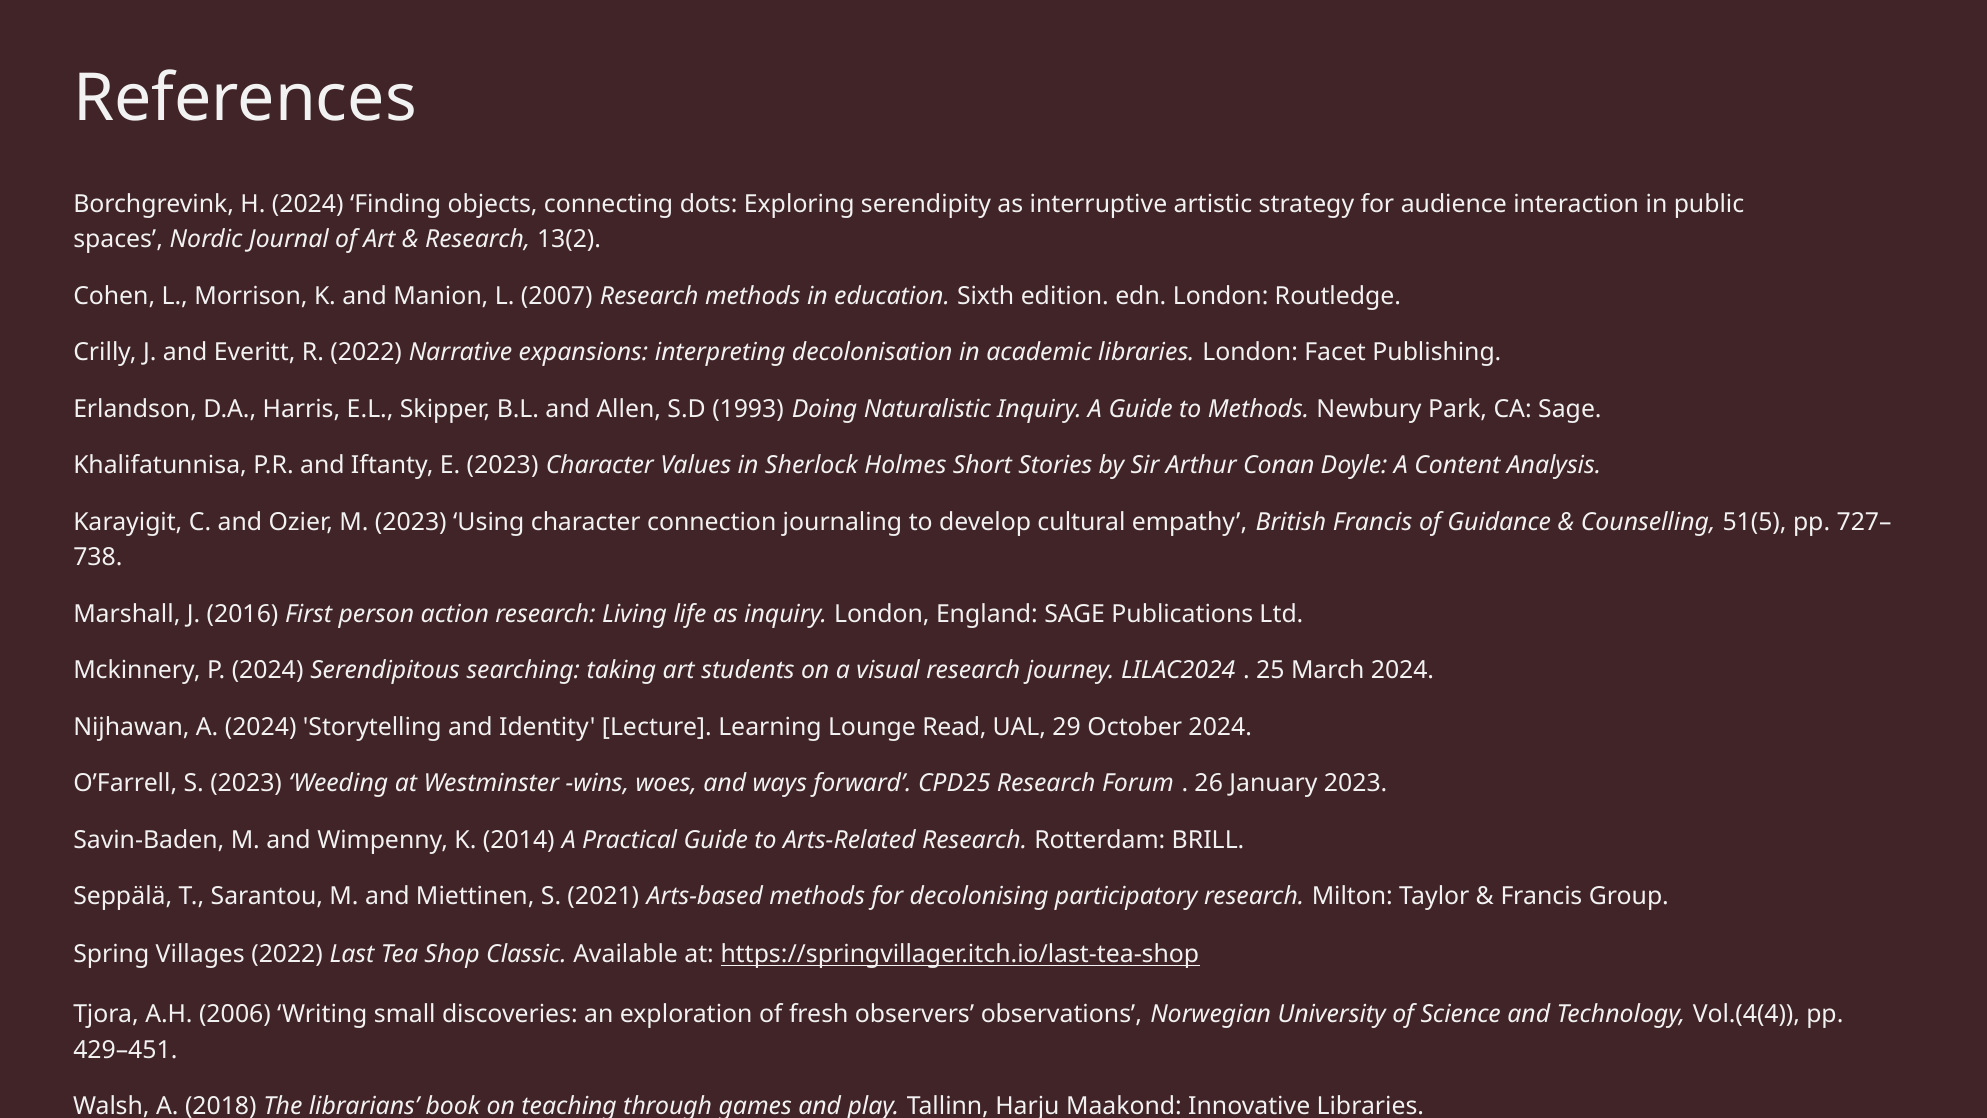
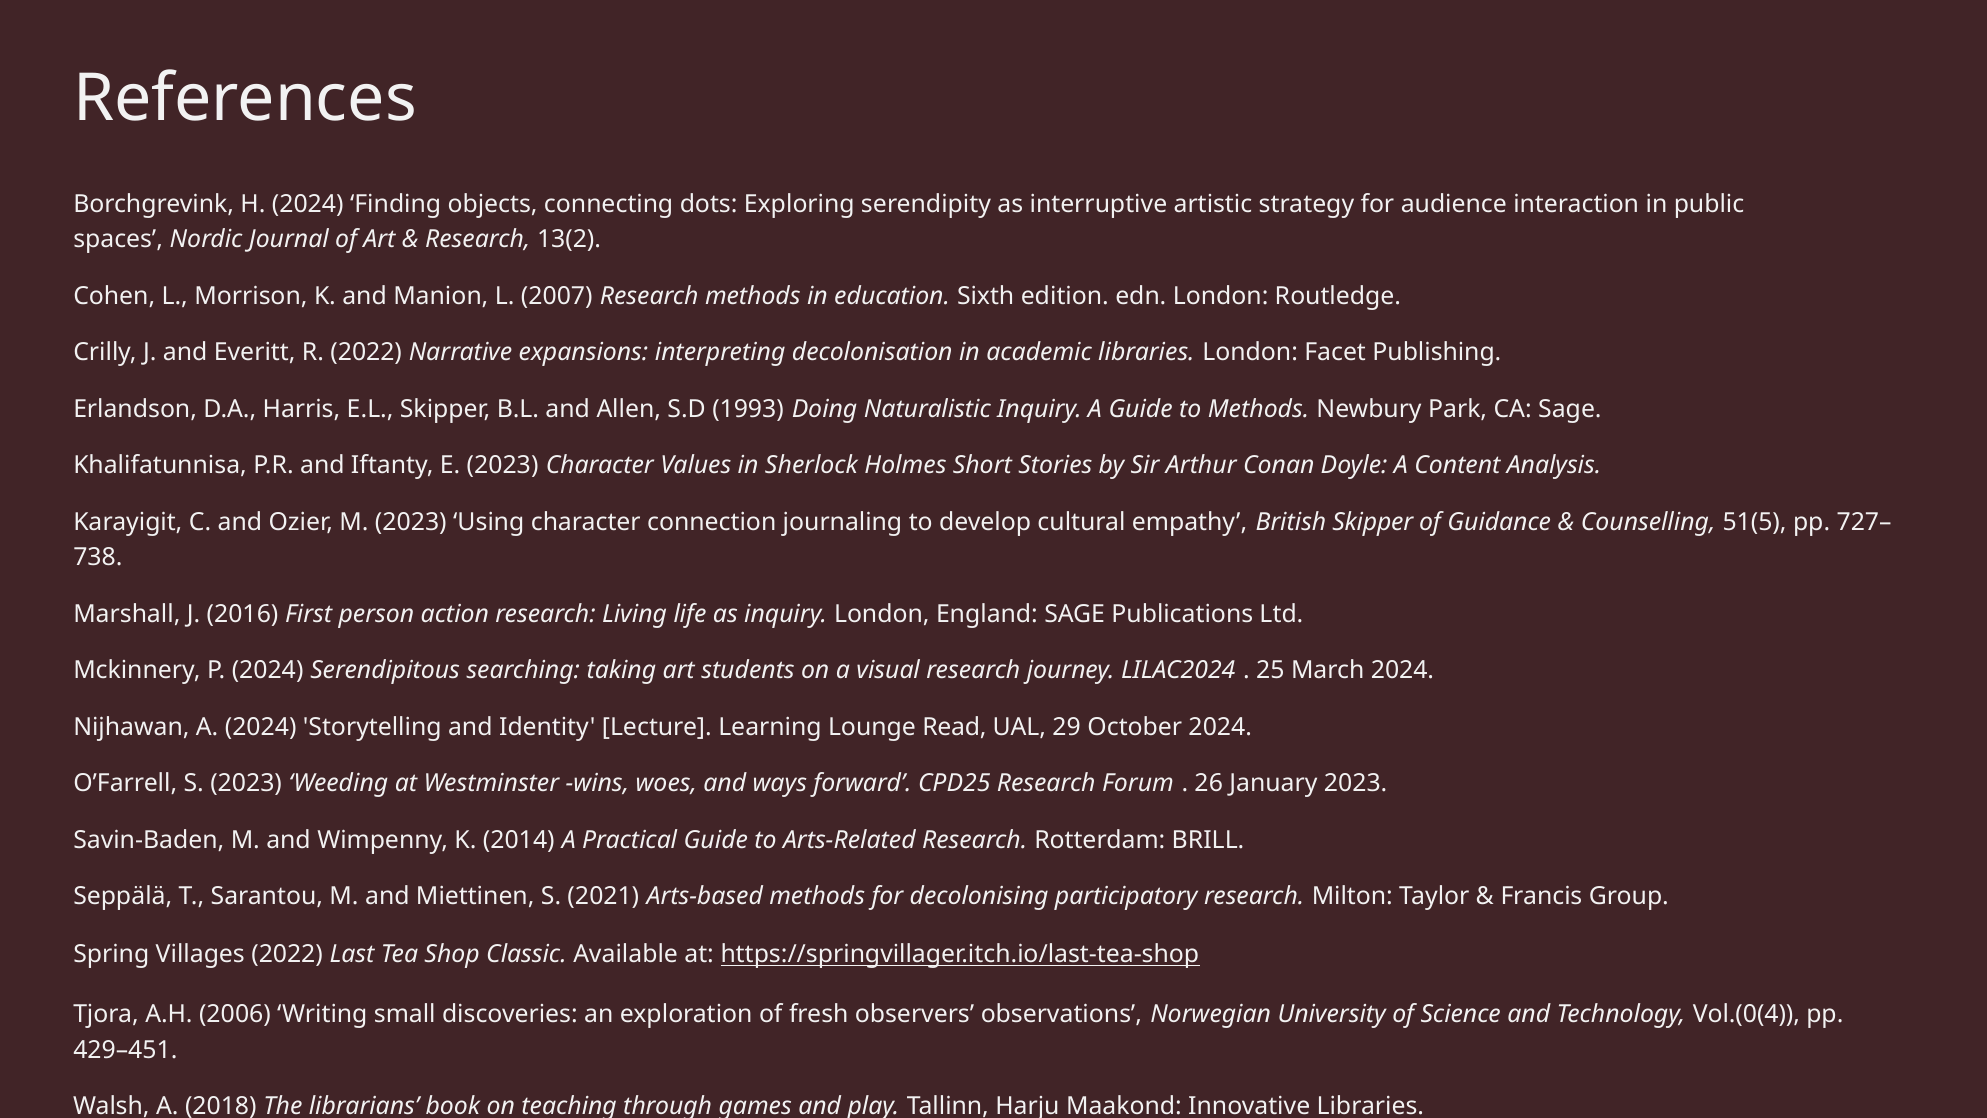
British Francis: Francis -> Skipper (1373, 522)
Vol.(4(4: Vol.(4(4 -> Vol.(0(4 (1746, 1014)
